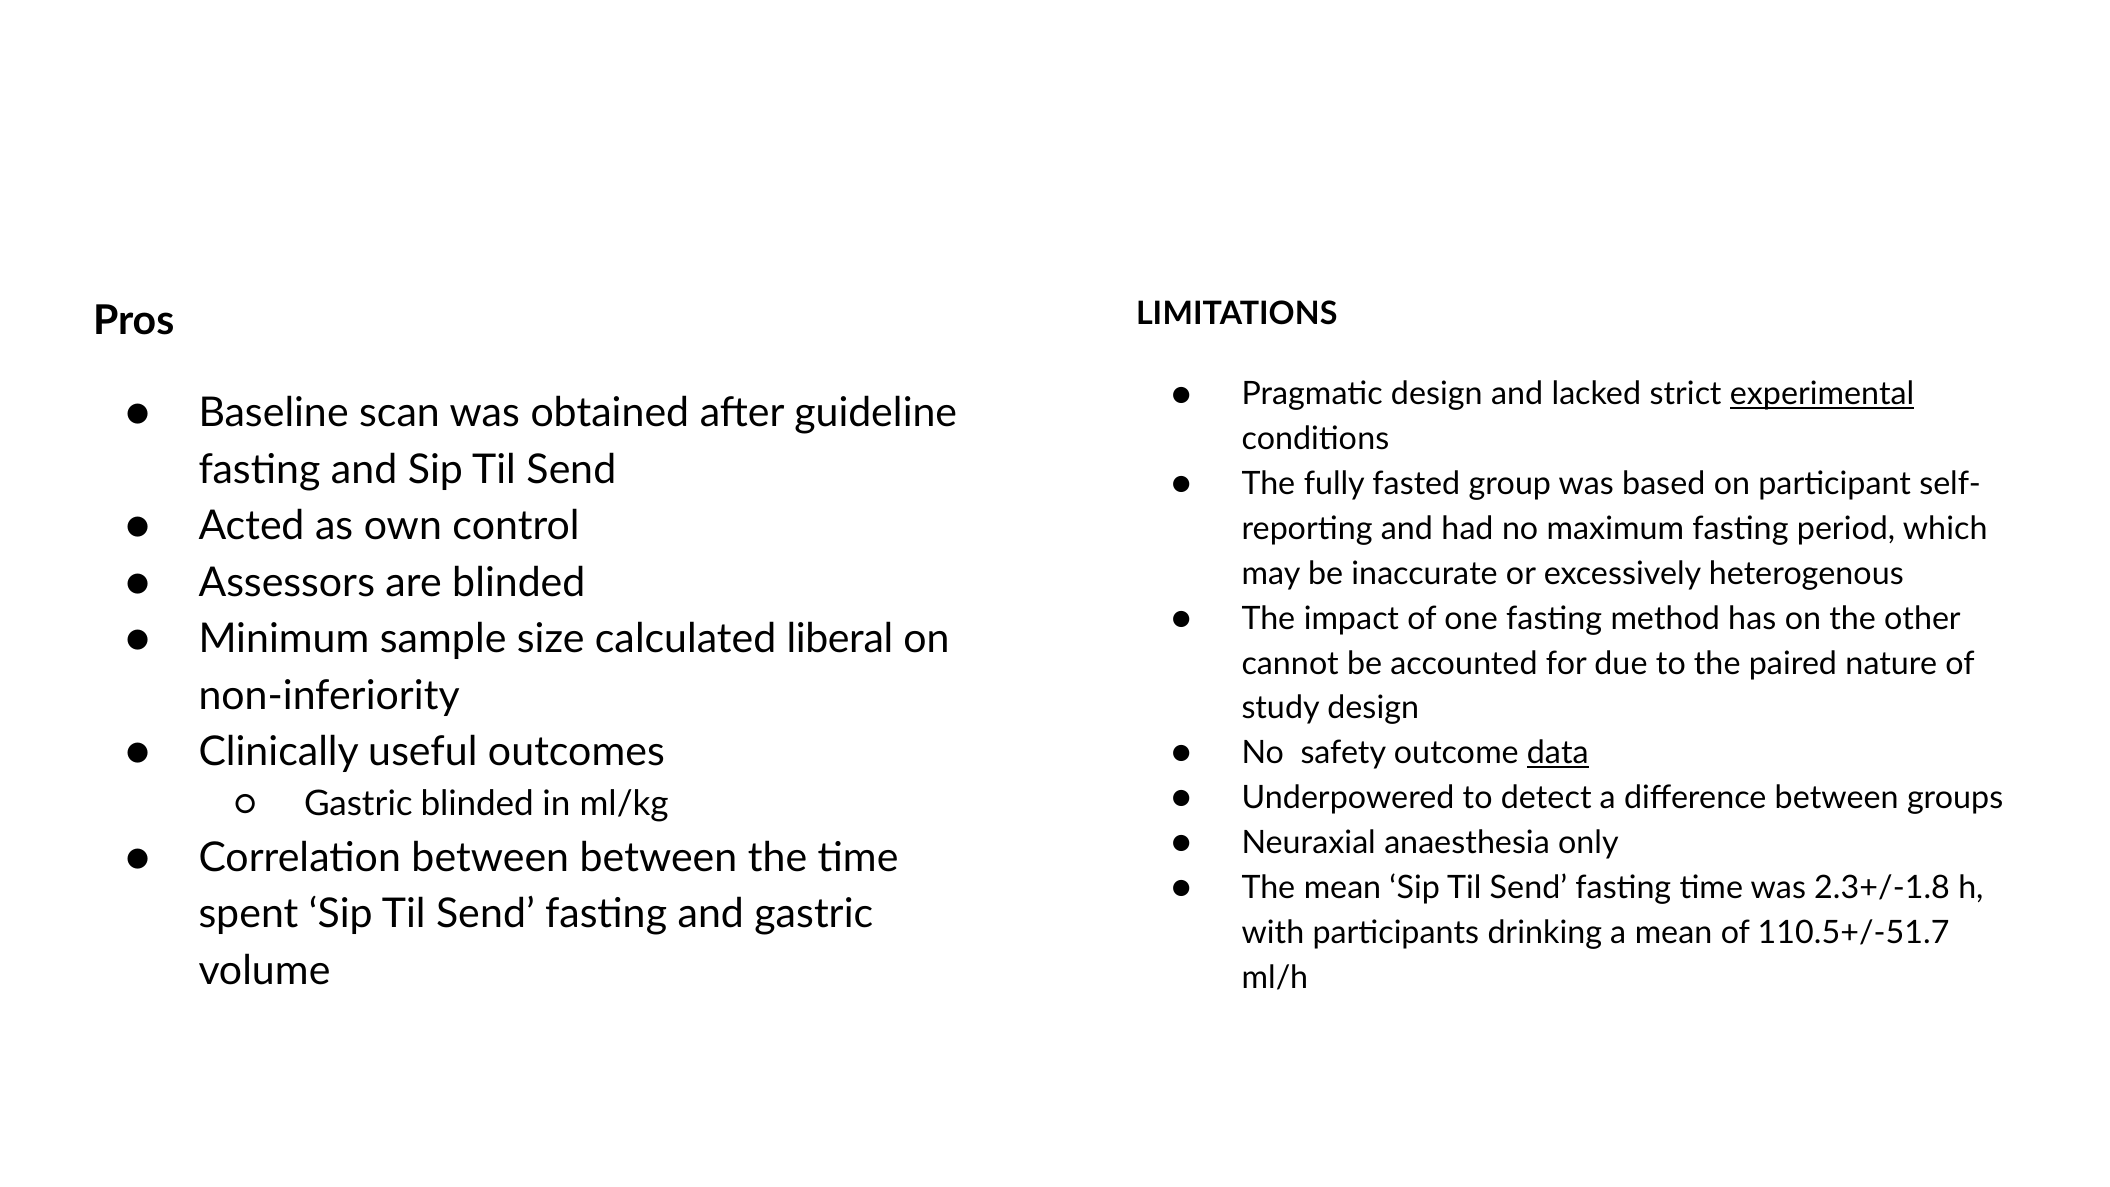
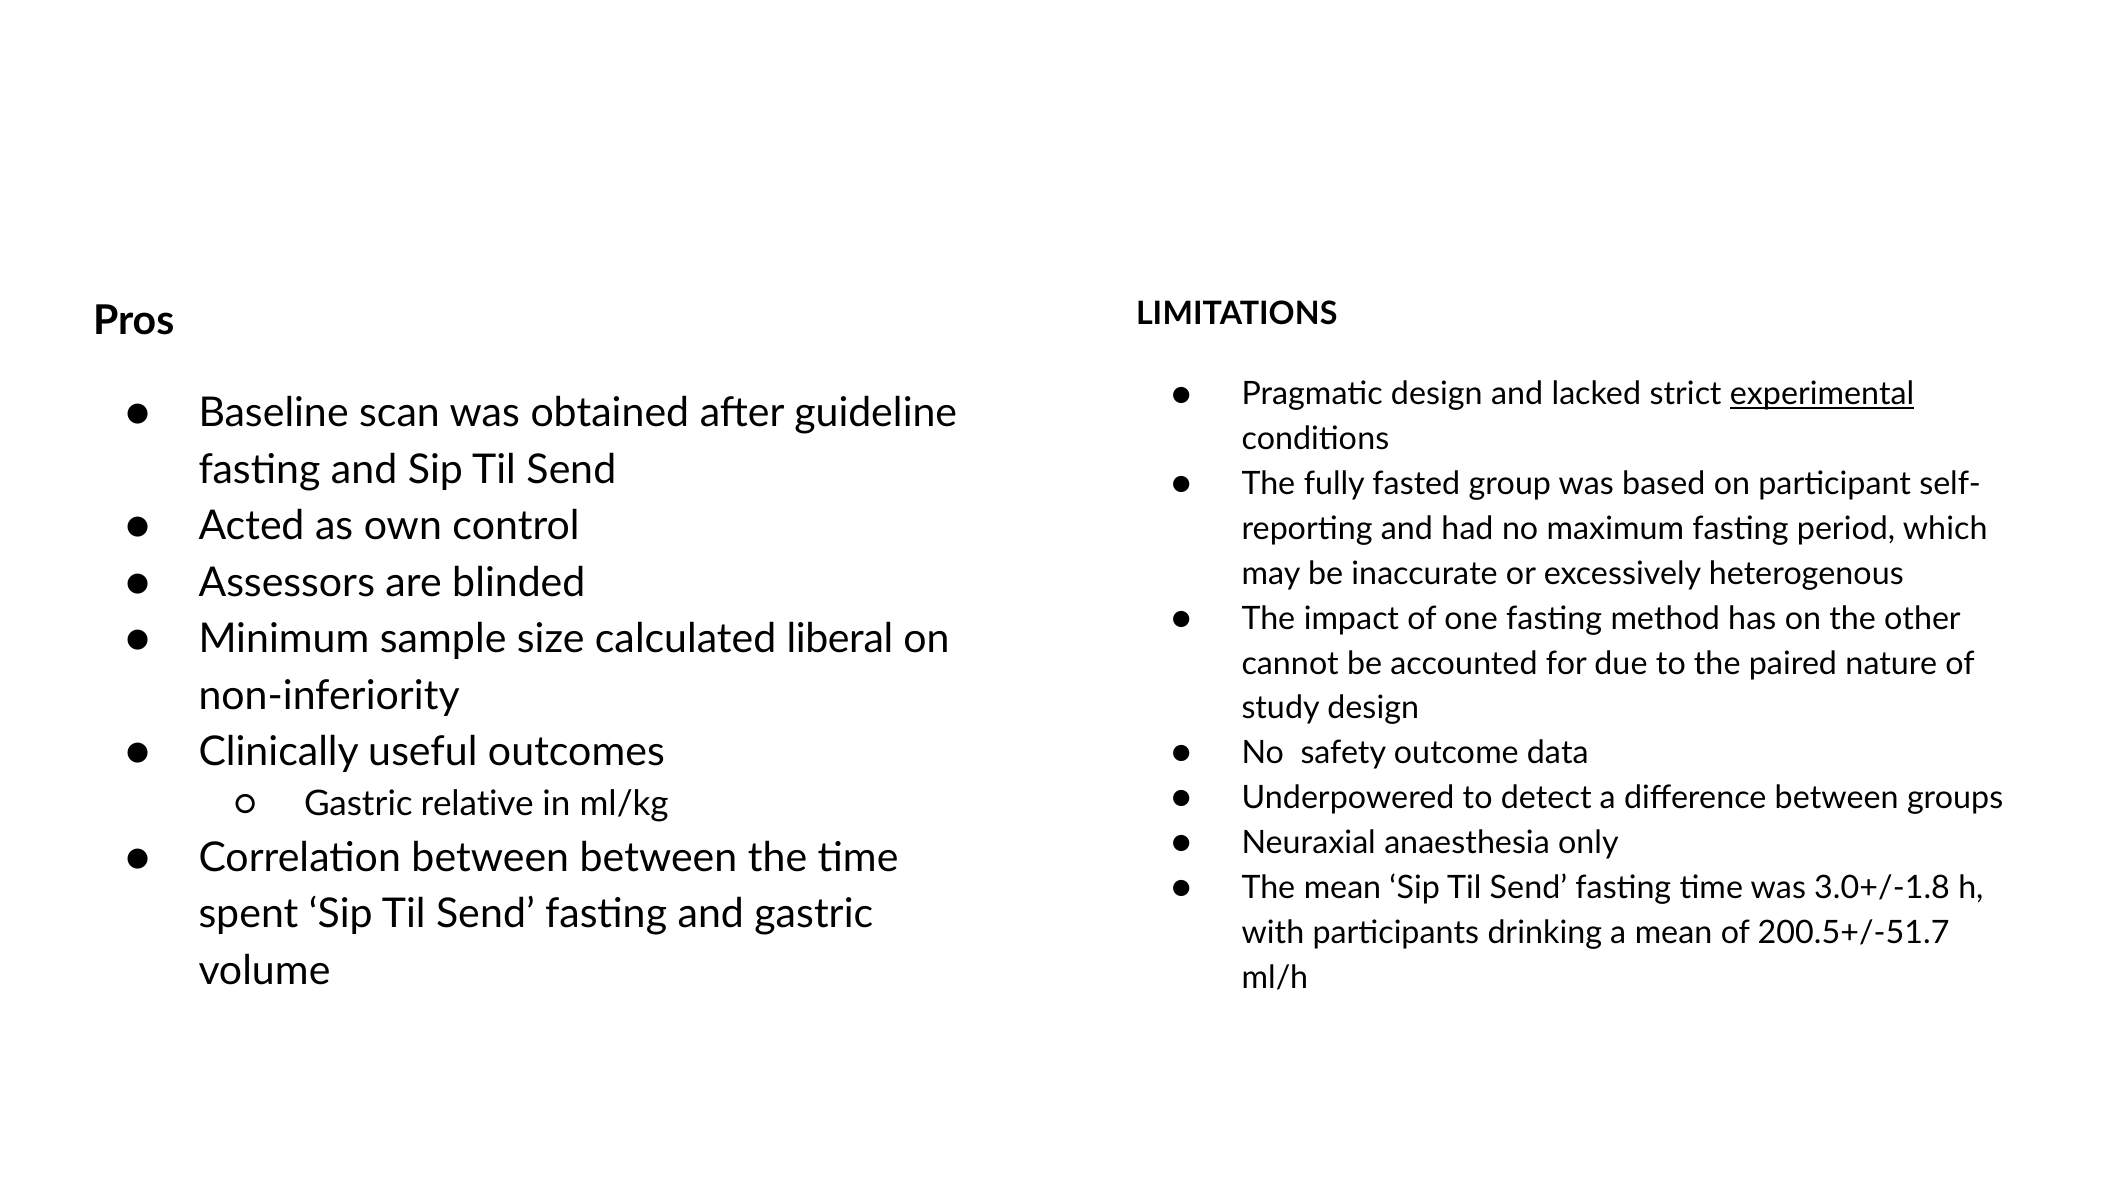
data underline: present -> none (1558, 753)
Gastric blinded: blinded -> relative (477, 804)
2.3+/-1.8: 2.3+/-1.8 -> 3.0+/-1.8 (1882, 888)
110.5+/-51.7: 110.5+/-51.7 -> 200.5+/-51.7 (1854, 932)
